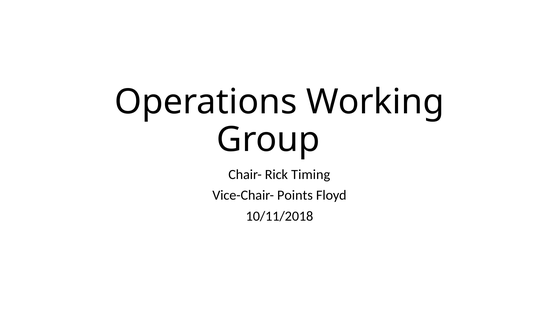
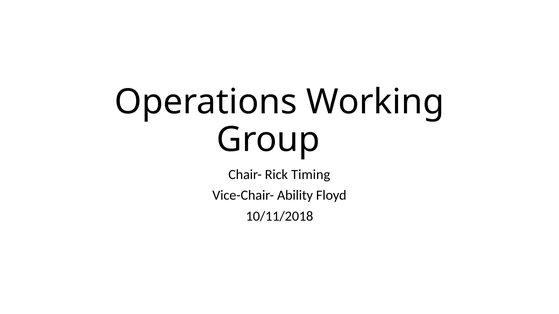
Points: Points -> Ability (295, 196)
